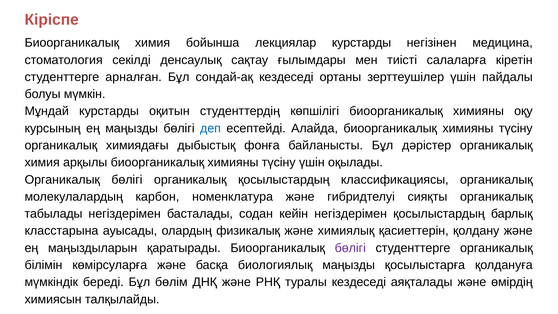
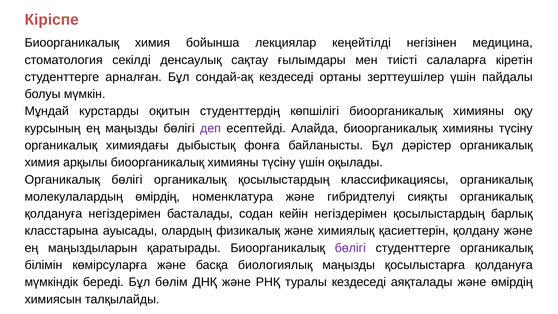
лекциялар курстарды: курстарды -> кеңейтілді (361, 43)
деп colour: blue -> purple (211, 128)
молекулалардың карбон: карбон -> өмірдің (158, 197)
табылады: табылады -> қолдануға (53, 214)
